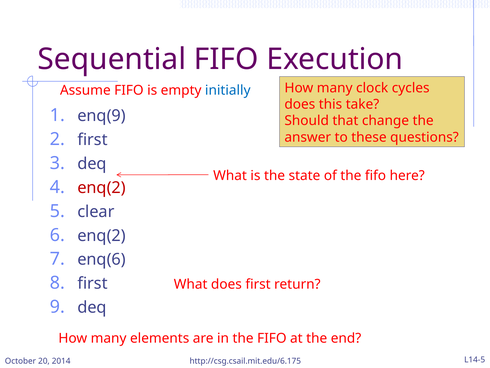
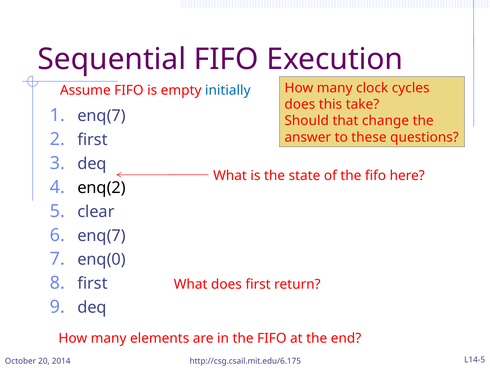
enq(9: enq(9 -> enq(7 (102, 115)
enq(2 colour: red -> black (102, 187)
enq(2: enq(2 -> enq(7 (102, 235)
enq(6: enq(6 -> enq(0 (102, 259)
